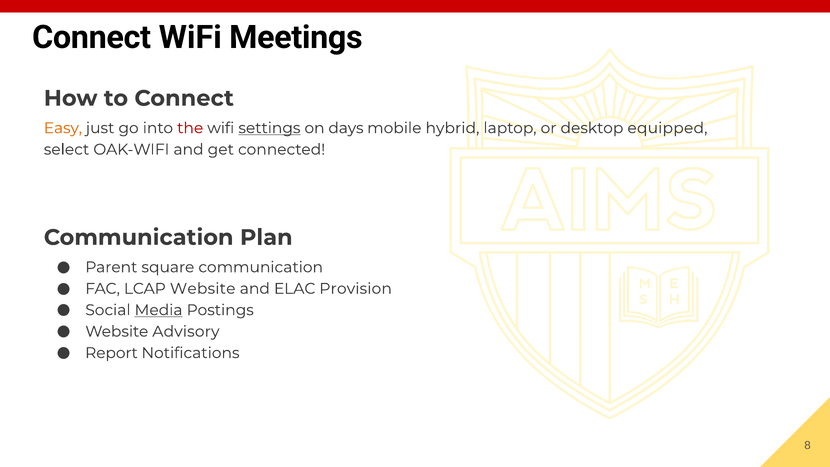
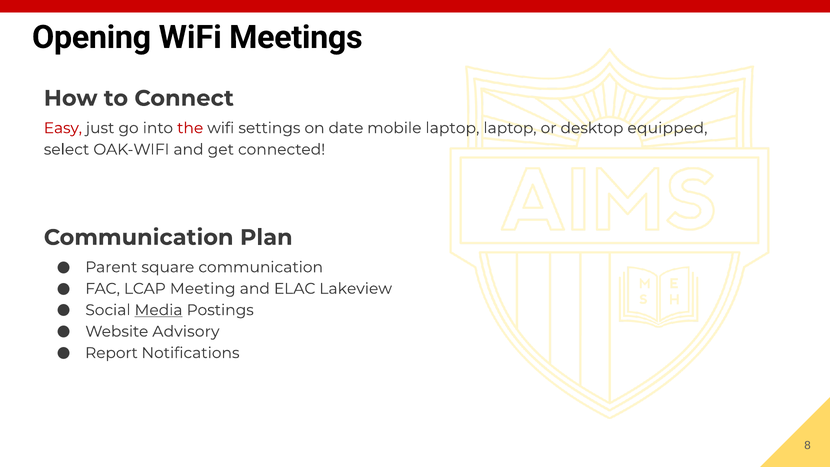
Connect: Connect -> Opening (92, 37)
Easy colour: orange -> red (63, 128)
settings underline: present -> none (269, 128)
days: days -> date (346, 128)
mobile hybrid: hybrid -> laptop (452, 128)
LCAP Website: Website -> Meeting (203, 289)
Provision: Provision -> Lakeview (356, 289)
